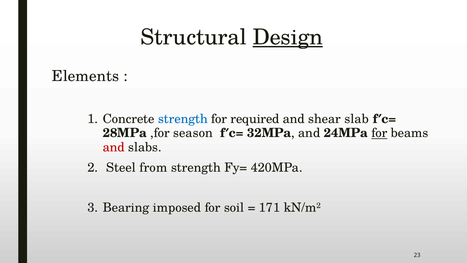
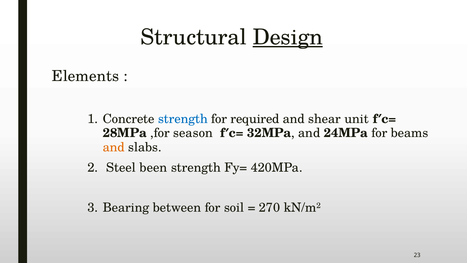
slab: slab -> unit (357, 119)
for underline: present -> none (379, 133)
and colour: red -> orange (114, 147)
from: from -> been (153, 167)
imposed: imposed -> between (177, 208)
171: 171 -> 270 (270, 208)
